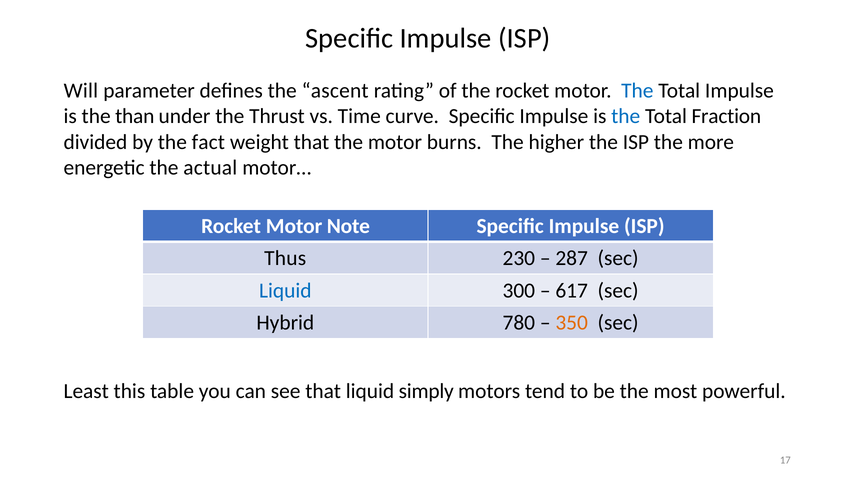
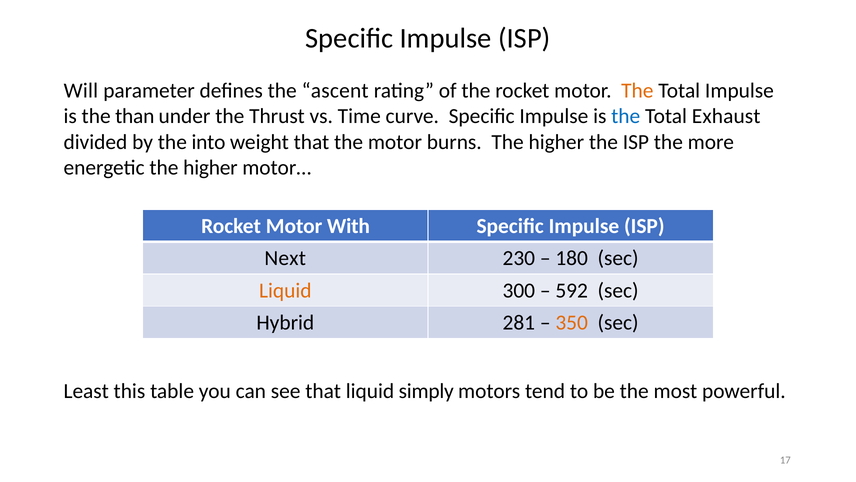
The colour: blue -> orange (637, 91)
Fraction: Fraction -> Exhaust (726, 116)
fact: fact -> into (208, 142)
energetic the actual: actual -> higher (210, 168)
Note: Note -> With (348, 226)
Thus: Thus -> Next (285, 258)
287: 287 -> 180 (572, 258)
Liquid colour: blue -> orange (285, 290)
617: 617 -> 592 (572, 290)
780: 780 -> 281 (519, 322)
